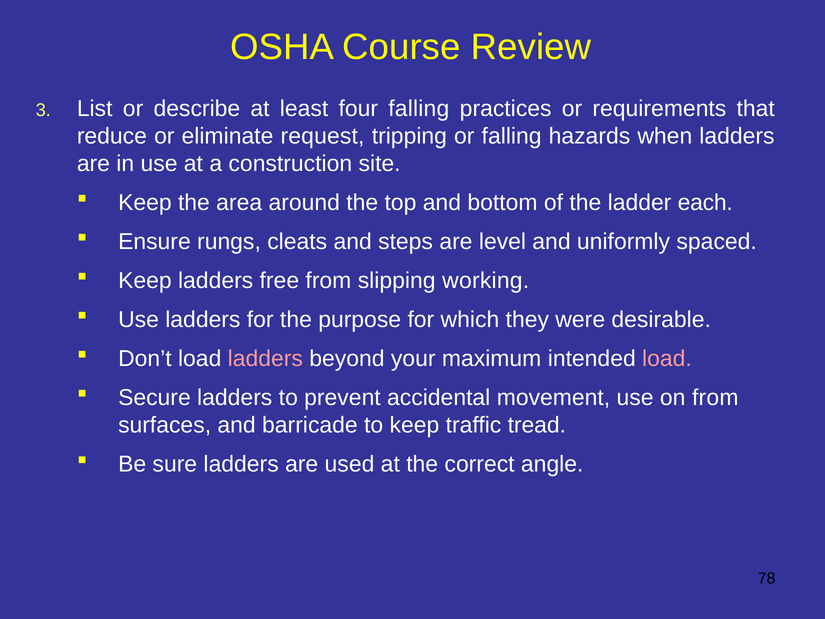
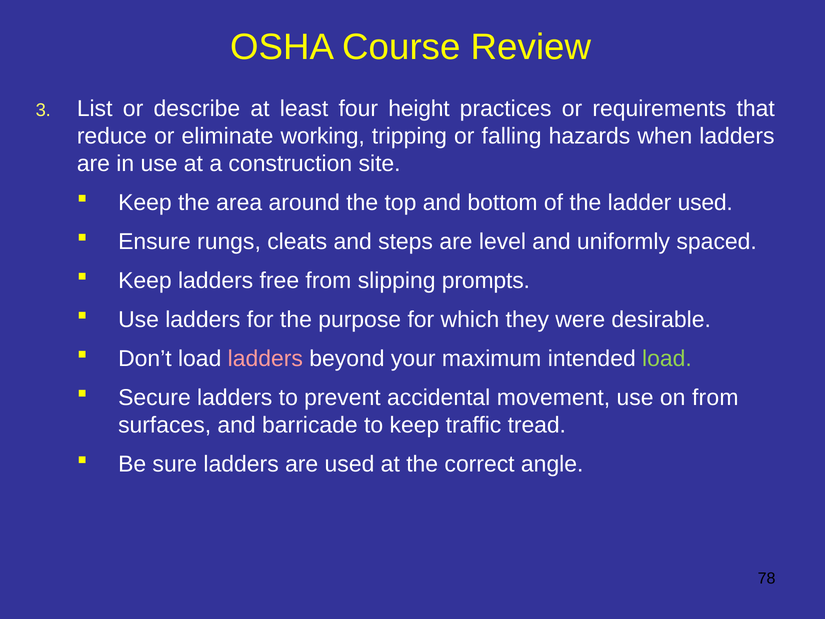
four falling: falling -> height (419, 109)
request: request -> working (323, 136)
ladder each: each -> used (705, 203)
working: working -> prompts (486, 281)
load colour: pink -> light green (667, 359)
